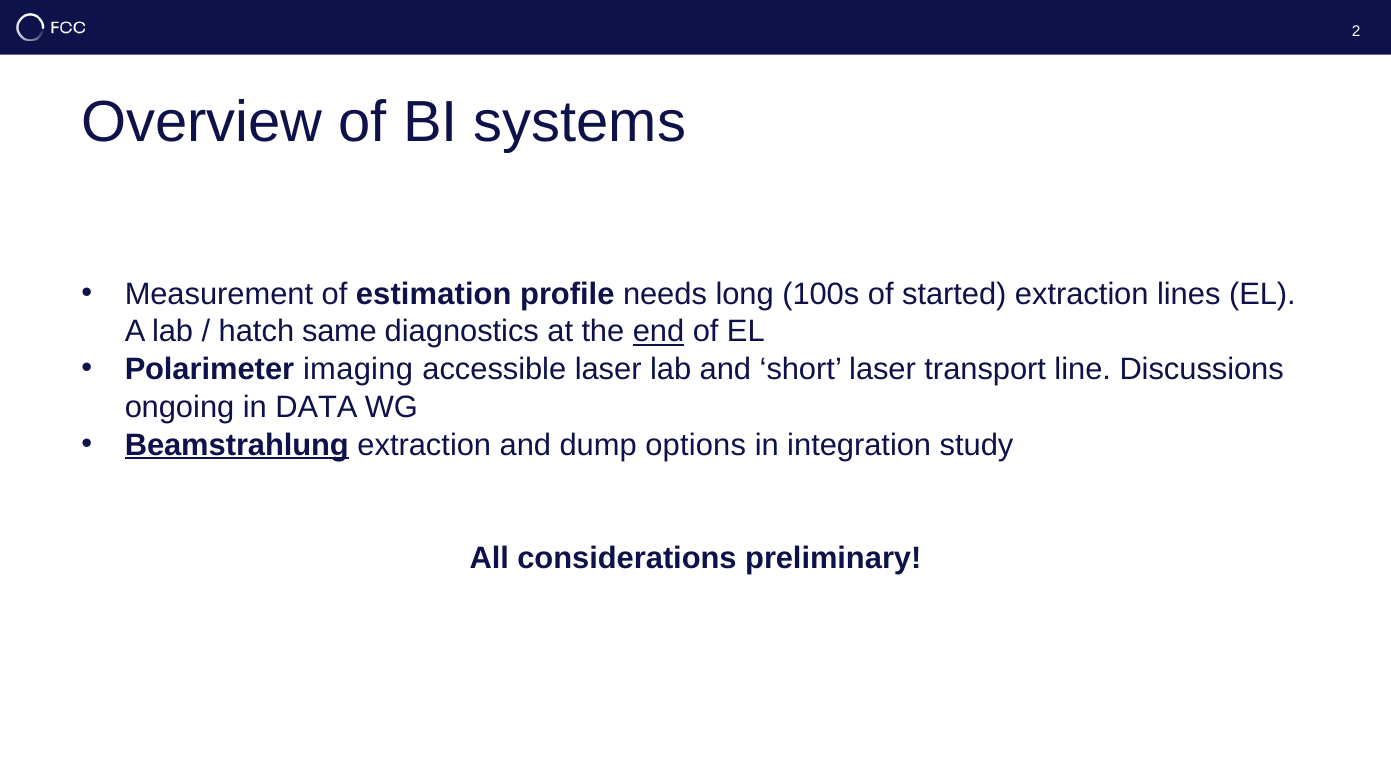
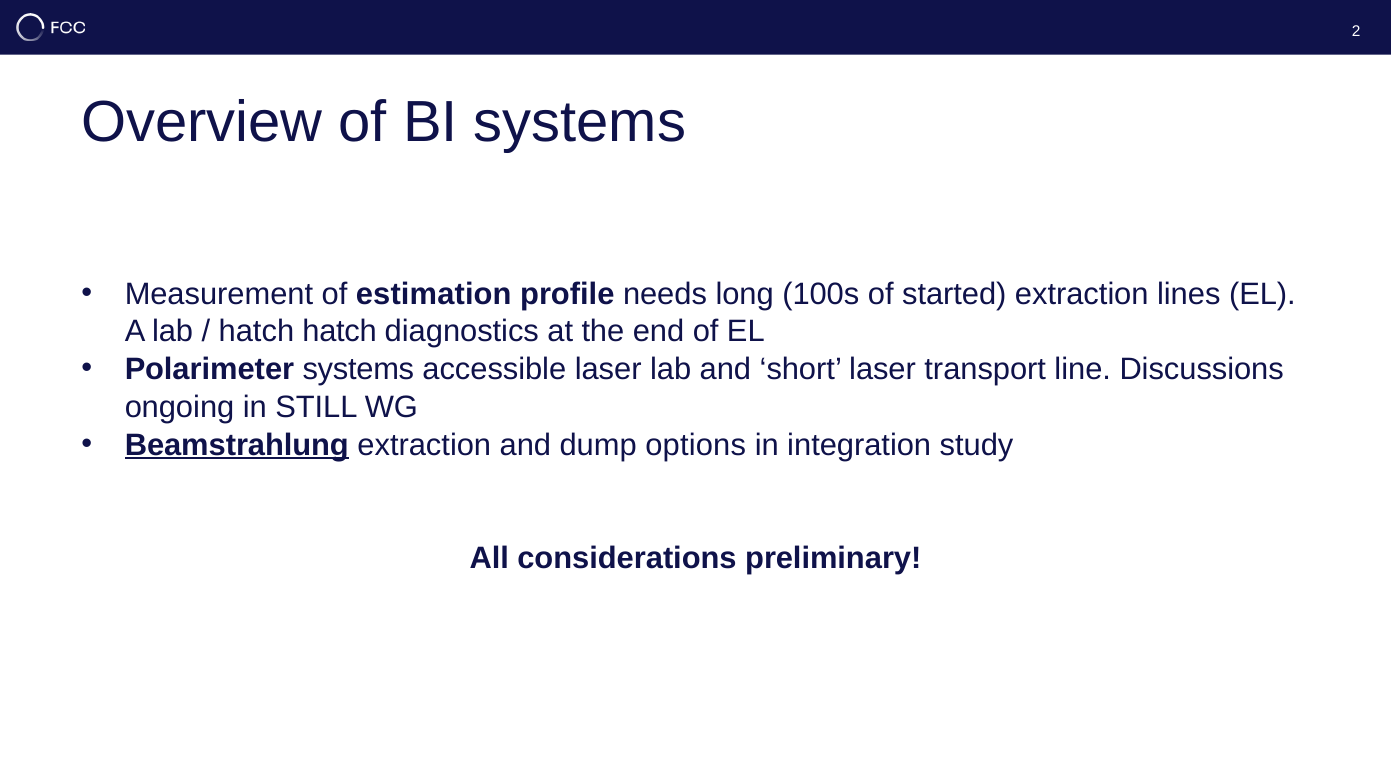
hatch same: same -> hatch (340, 331)
end underline: present -> none (659, 331)
Polarimeter imaging: imaging -> systems (358, 369)
DATA: DATA -> STILL (316, 407)
